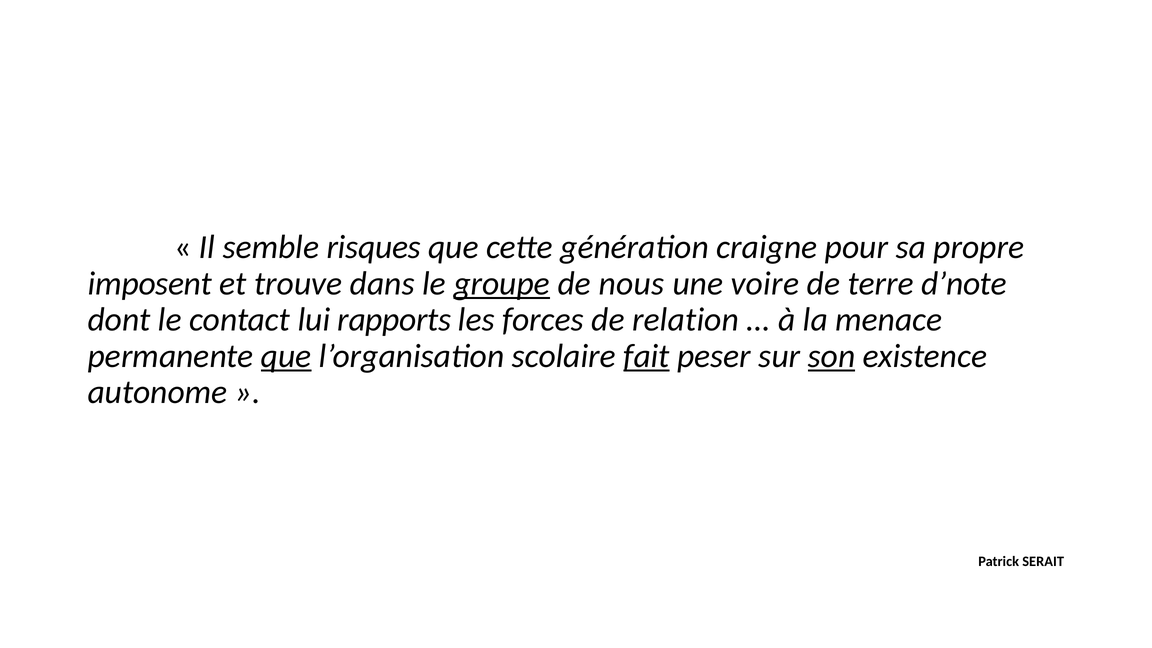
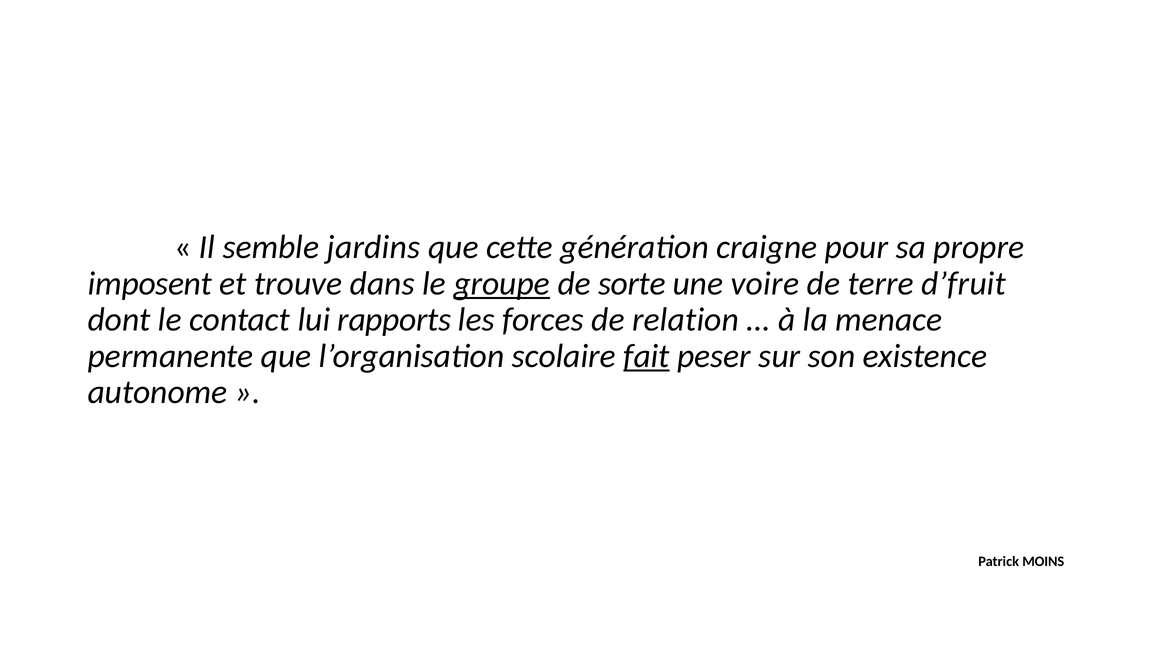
risques: risques -> jardins (374, 247)
nous: nous -> sorte (632, 283)
d’note: d’note -> d’fruit (964, 283)
que underline: present -> none (286, 356)
son underline: present -> none (832, 356)
SERAIT: SERAIT -> MOINS (1043, 561)
